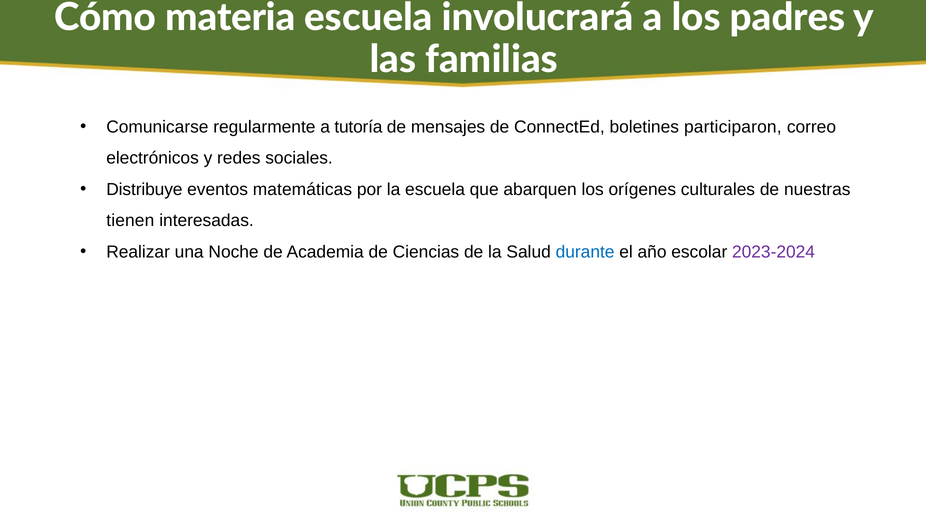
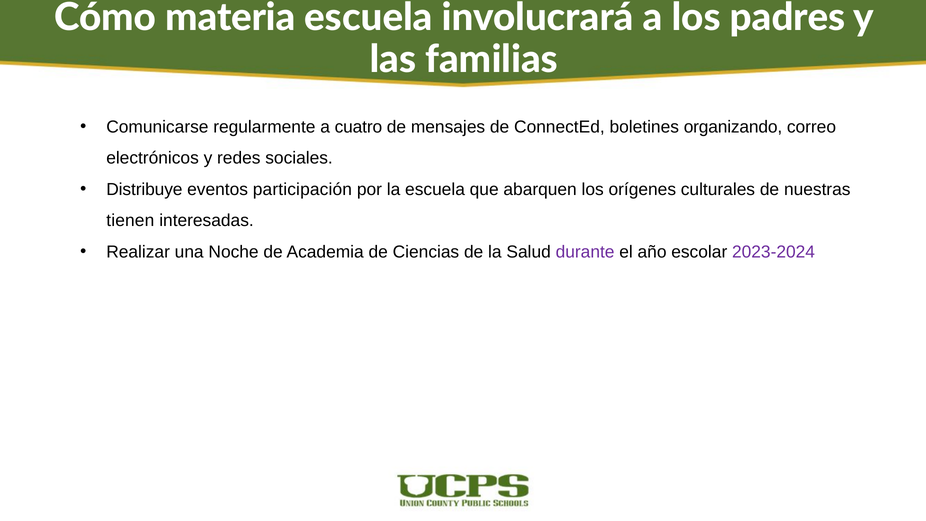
tutoría: tutoría -> cuatro (358, 127)
participaron: participaron -> organizando (733, 127)
matemáticas: matemáticas -> participación (302, 189)
durante colour: blue -> purple (585, 252)
